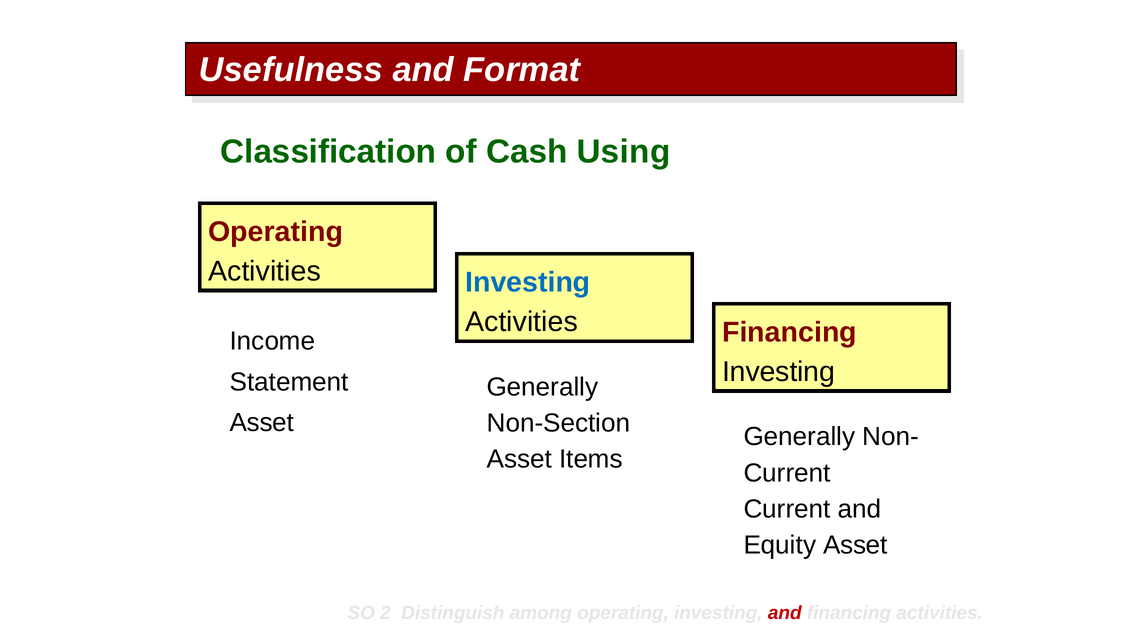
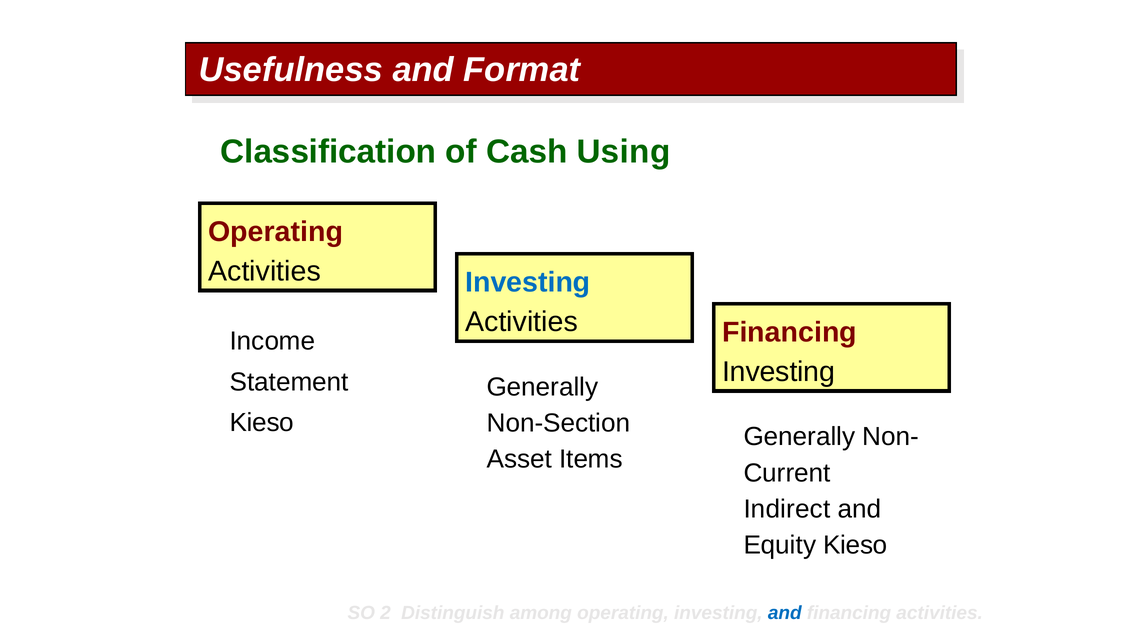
Asset: Asset -> Kieso (262, 423)
Current: Current -> Indirect (787, 509)
Equity Asset: Asset -> Kieso (855, 545)
and colour: red -> blue (785, 614)
